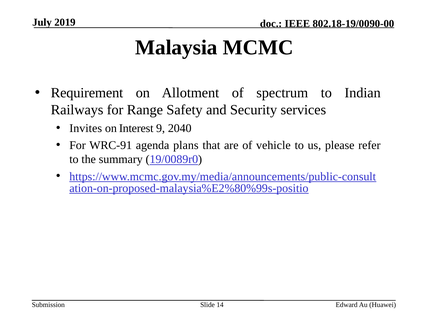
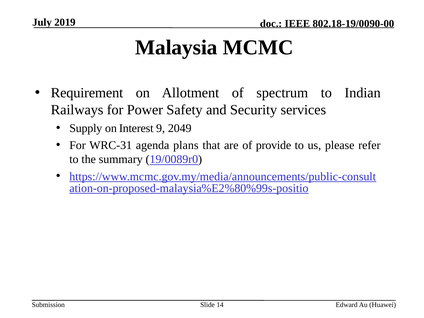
Range: Range -> Power (145, 110)
Invites: Invites -> Supply (86, 128)
2040: 2040 -> 2049 (180, 128)
WRC-91: WRC-91 -> WRC-31 (111, 145)
vehicle: vehicle -> provide (274, 145)
